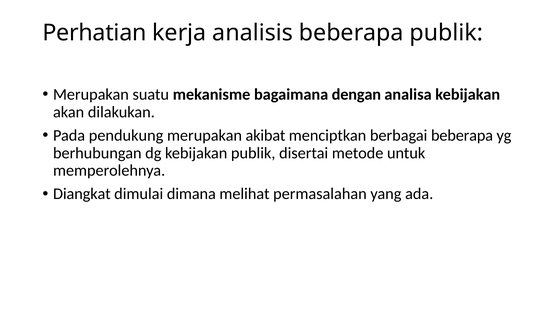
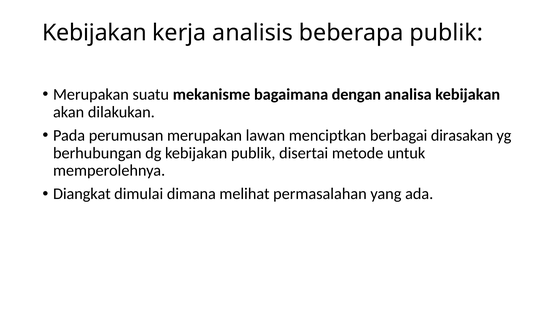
Perhatian: Perhatian -> Kebijakan (95, 33)
pendukung: pendukung -> perumusan (126, 135)
akibat: akibat -> lawan (265, 135)
berbagai beberapa: beberapa -> dirasakan (462, 135)
